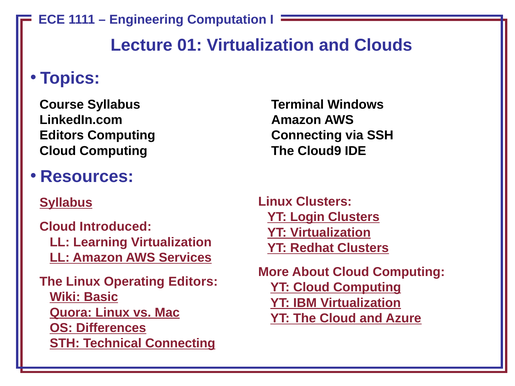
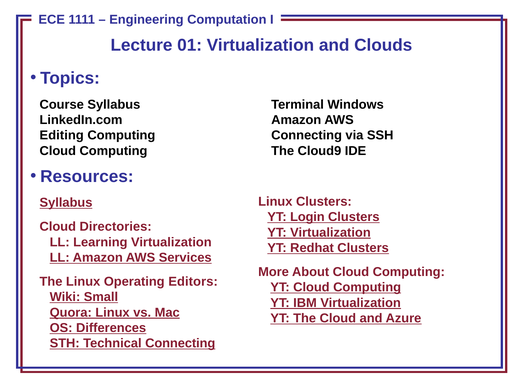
Editors: Editors -> Editing (62, 135)
Introduced: Introduced -> Directories (116, 227)
Basic: Basic -> Small (101, 297)
